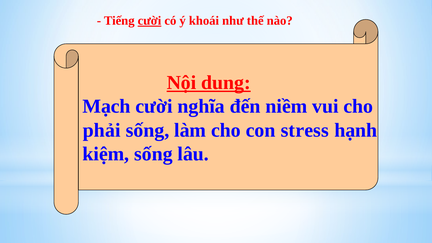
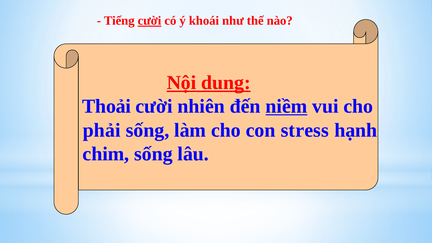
Mạch: Mạch -> Thoải (107, 106)
nghĩa: nghĩa -> nhiên (201, 106)
niềm underline: none -> present (286, 106)
kiệm: kiệm -> chim (106, 154)
